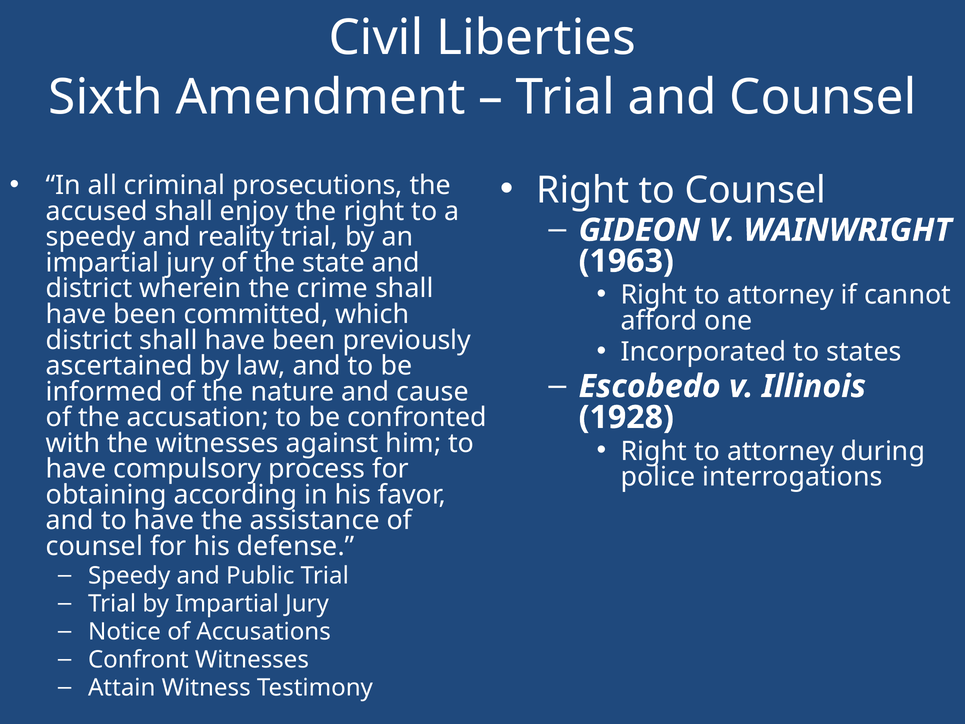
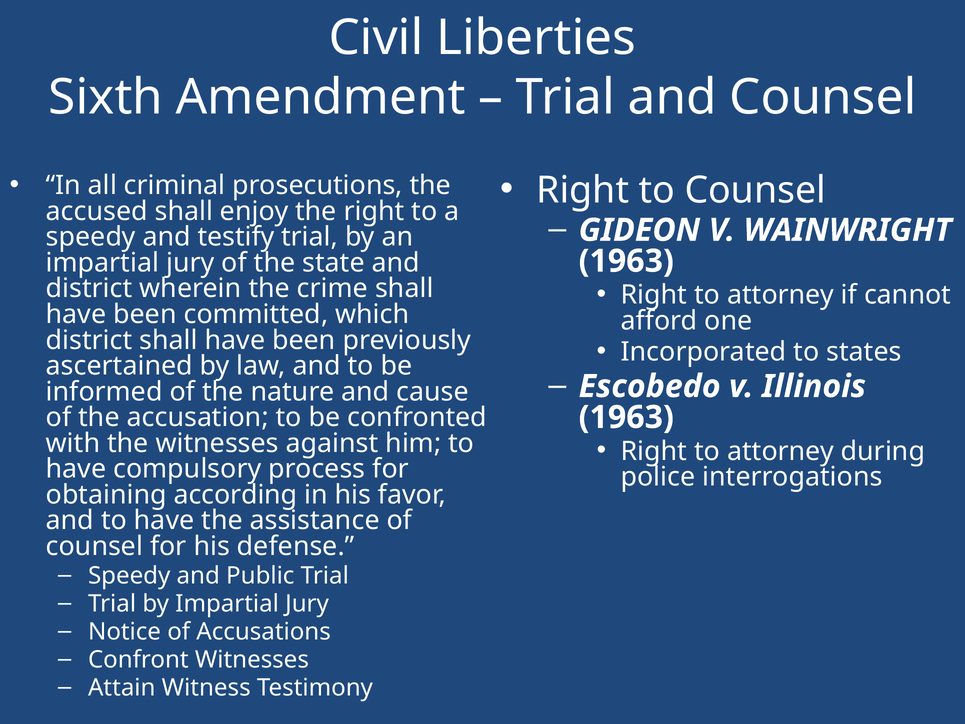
reality: reality -> testify (236, 237)
1928: 1928 -> 1963 (626, 417)
